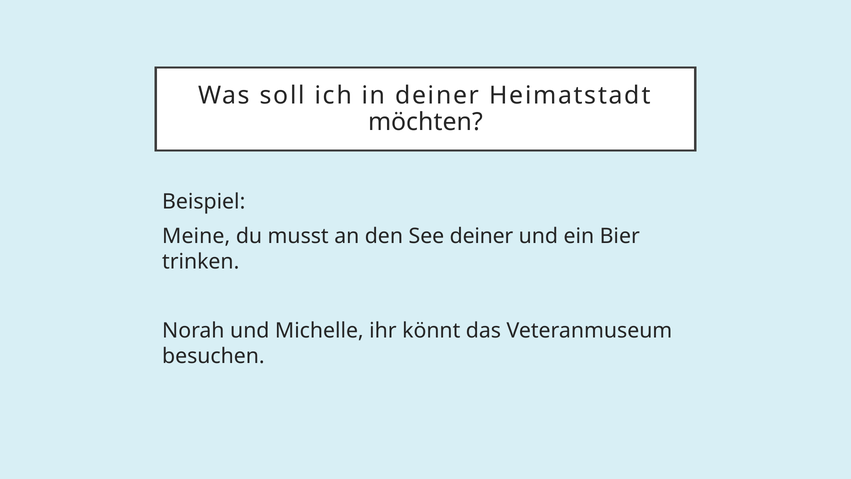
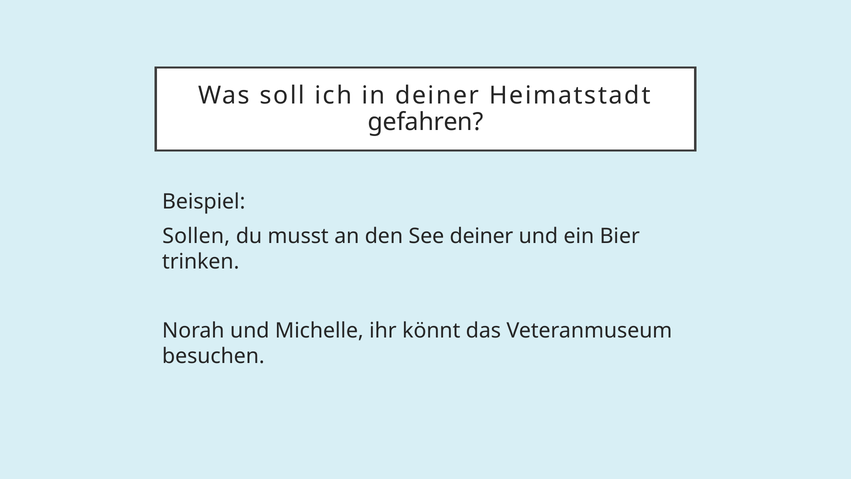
möchten: möchten -> gefahren (426, 122)
Meine: Meine -> Sollen (196, 236)
